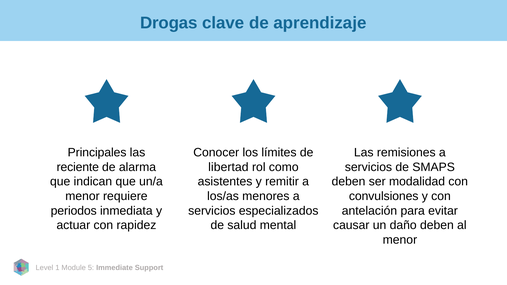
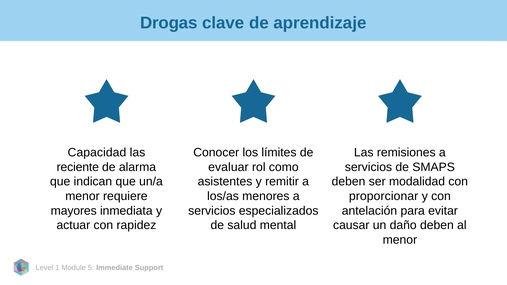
Principales: Principales -> Capacidad (97, 153)
libertad: libertad -> evaluar (228, 167)
convulsiones: convulsiones -> proporcionar (384, 196)
periodos: periodos -> mayores (74, 211)
